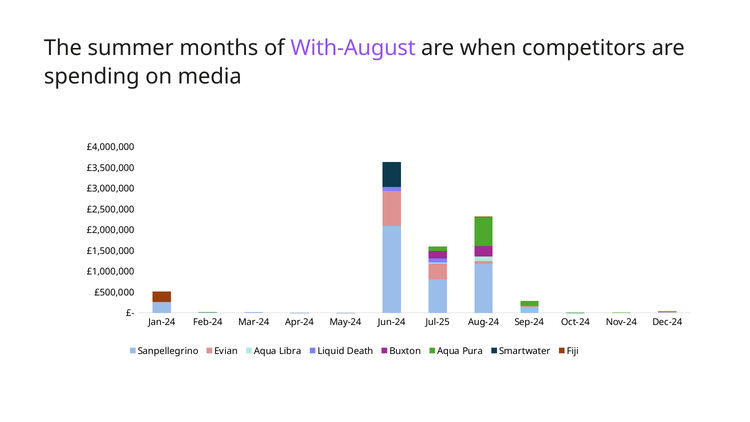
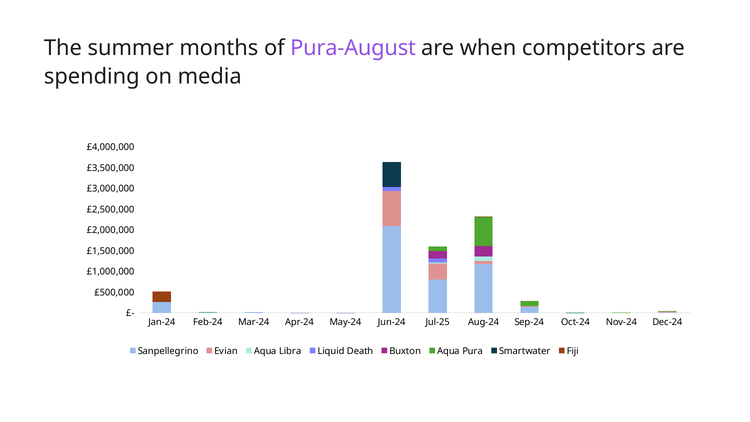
With-August: With-August -> Pura-August (353, 48)
